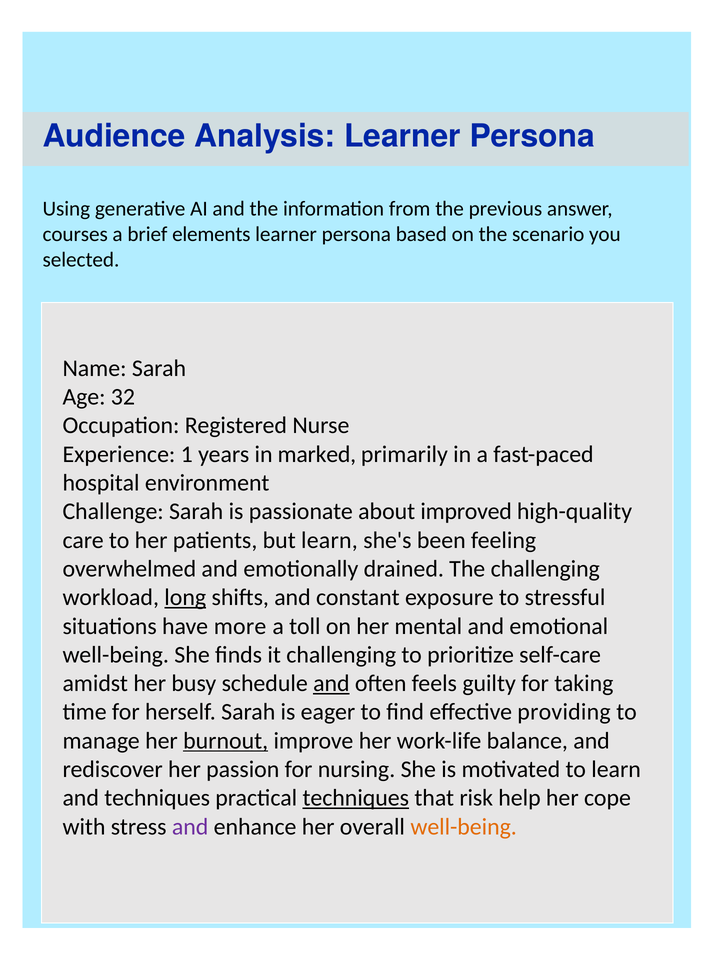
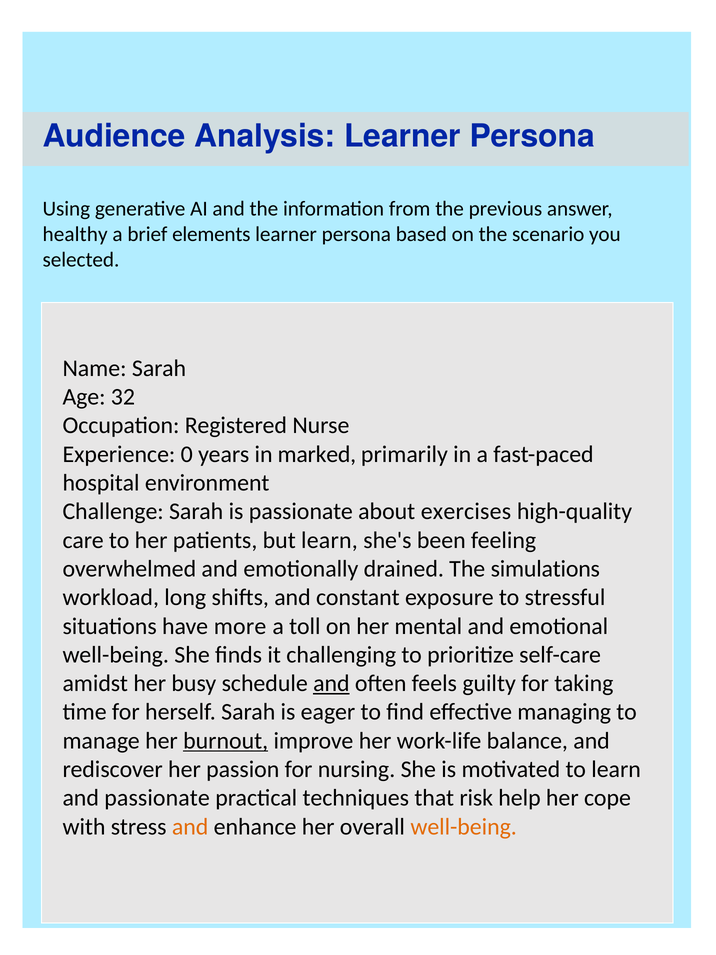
courses: courses -> healthy (75, 234)
1: 1 -> 0 (187, 454)
improved: improved -> exercises (466, 511)
The challenging: challenging -> simulations (545, 569)
long underline: present -> none (185, 597)
providing: providing -> managing (564, 712)
and techniques: techniques -> passionate (157, 798)
techniques underline: present -> none (356, 798)
and colour: purple -> orange (190, 826)
